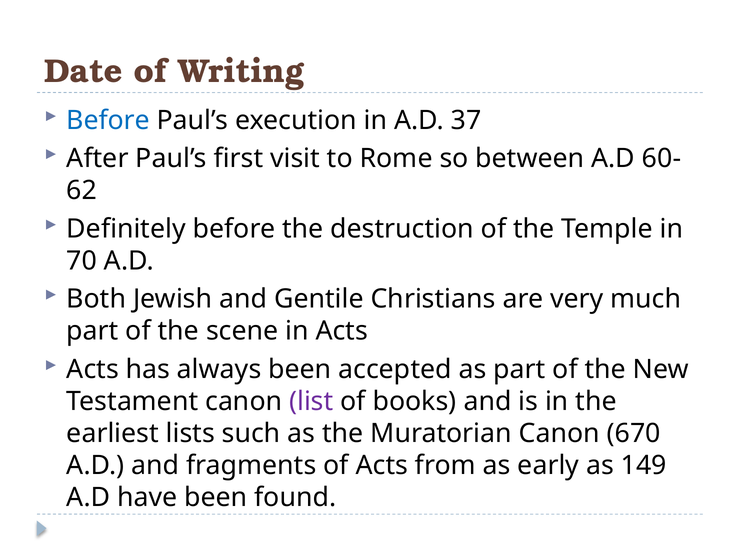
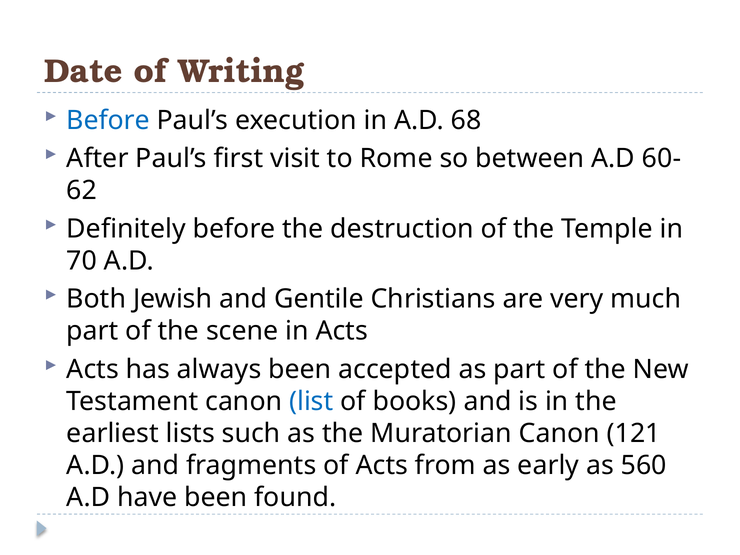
37: 37 -> 68 (466, 120)
list colour: purple -> blue (311, 401)
670: 670 -> 121 (634, 433)
149: 149 -> 560 (644, 465)
